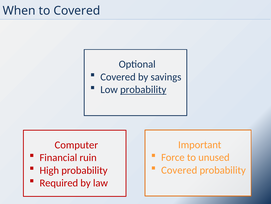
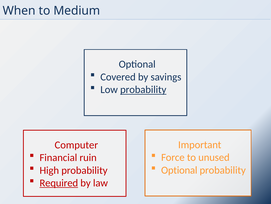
to Covered: Covered -> Medium (77, 11)
Covered: Covered -> Optional (179, 170)
Required underline: none -> present (59, 182)
